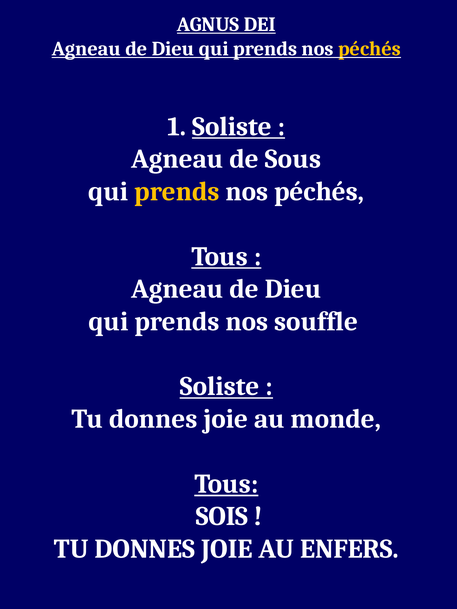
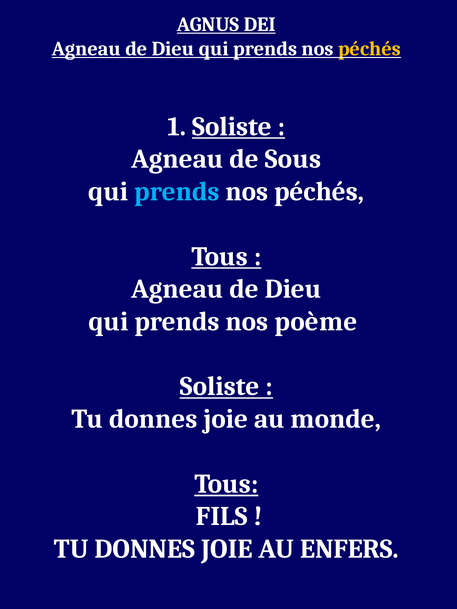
prends colour: yellow -> light blue (177, 192)
souffle: souffle -> poème (316, 322)
SOIS: SOIS -> FILS (222, 517)
